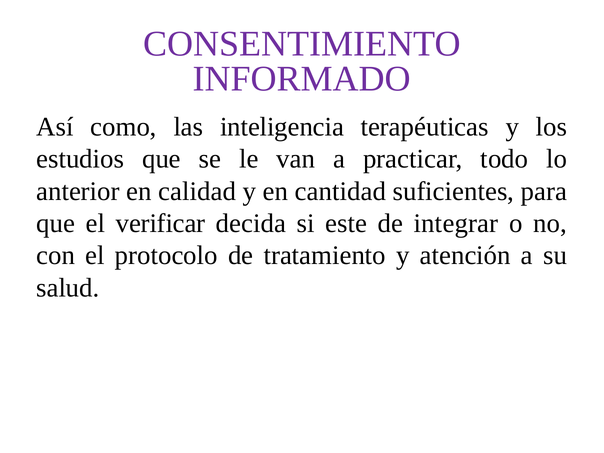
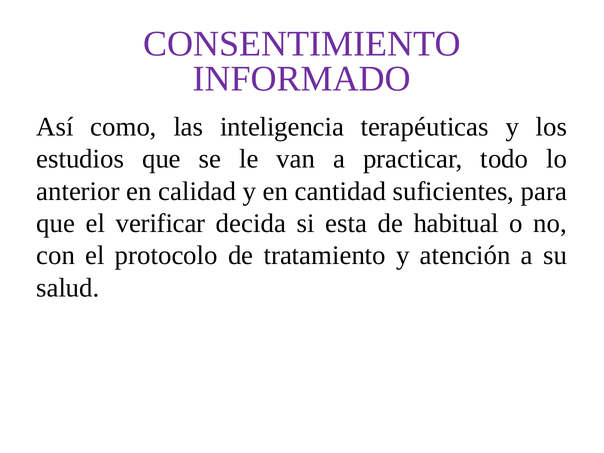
este: este -> esta (346, 223)
integrar: integrar -> habitual (456, 223)
